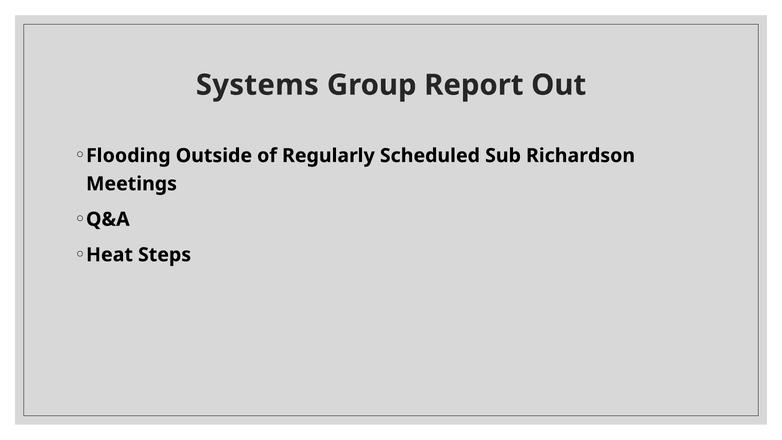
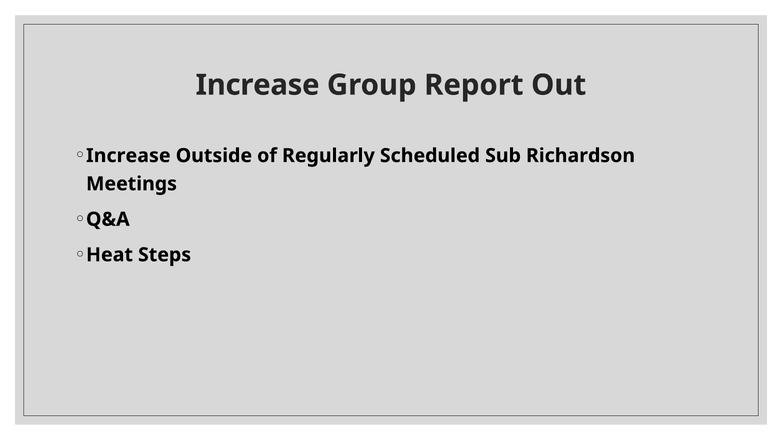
Systems: Systems -> Increase (258, 85)
Flooding: Flooding -> Increase (128, 156)
